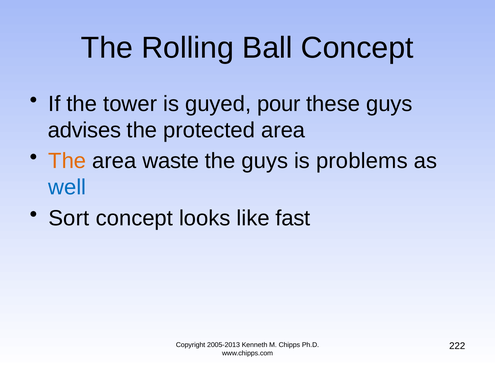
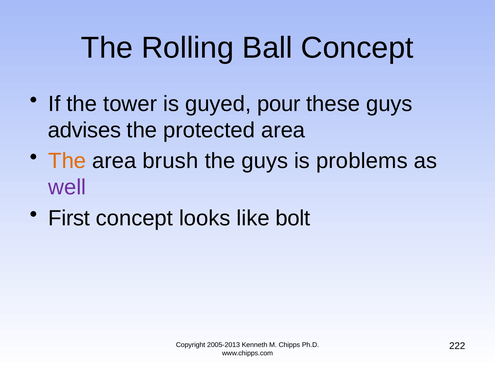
waste: waste -> brush (170, 161)
well colour: blue -> purple (67, 187)
Sort: Sort -> First (69, 218)
fast: fast -> bolt (293, 218)
